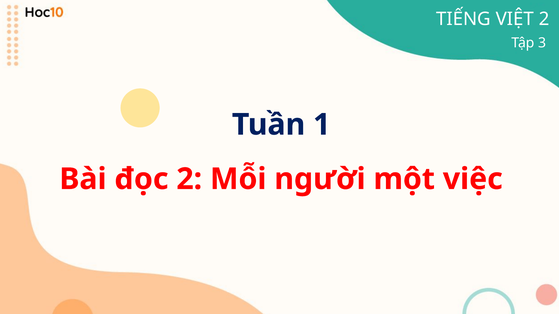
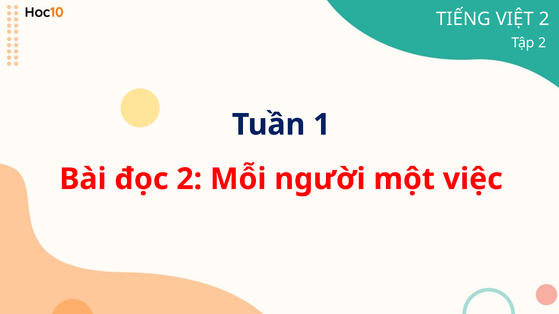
Tập 3: 3 -> 2 (542, 43)
